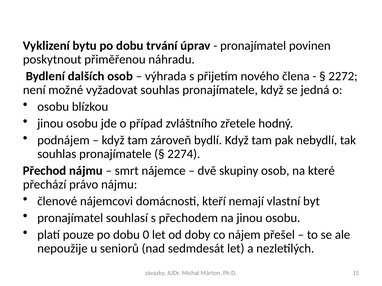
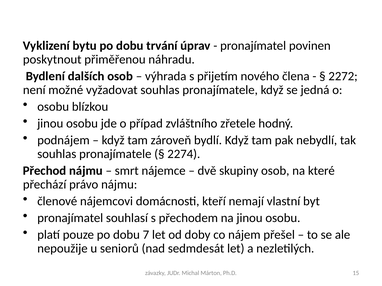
0: 0 -> 7 (146, 235)
